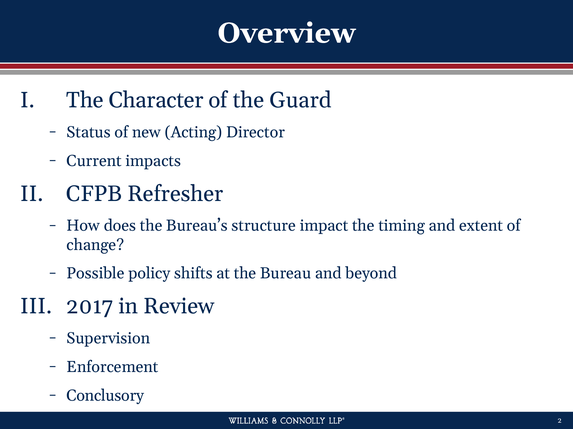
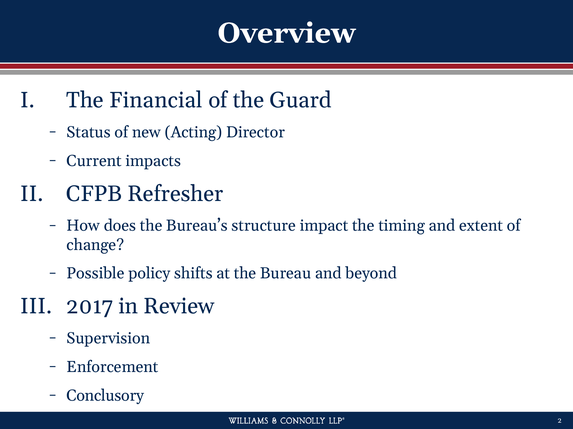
Character: Character -> Financial (156, 100)
